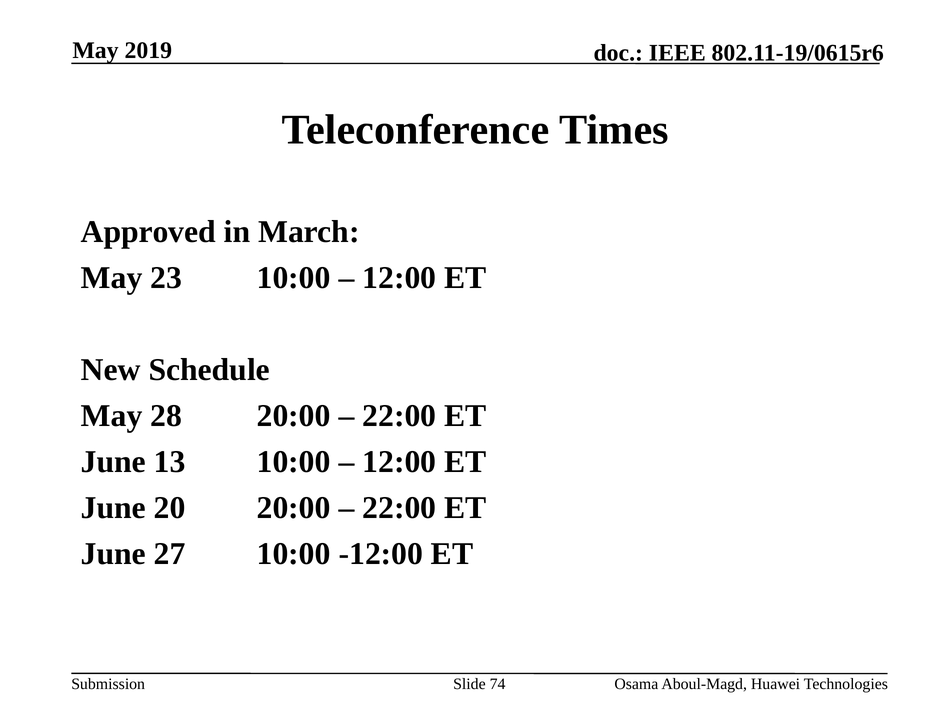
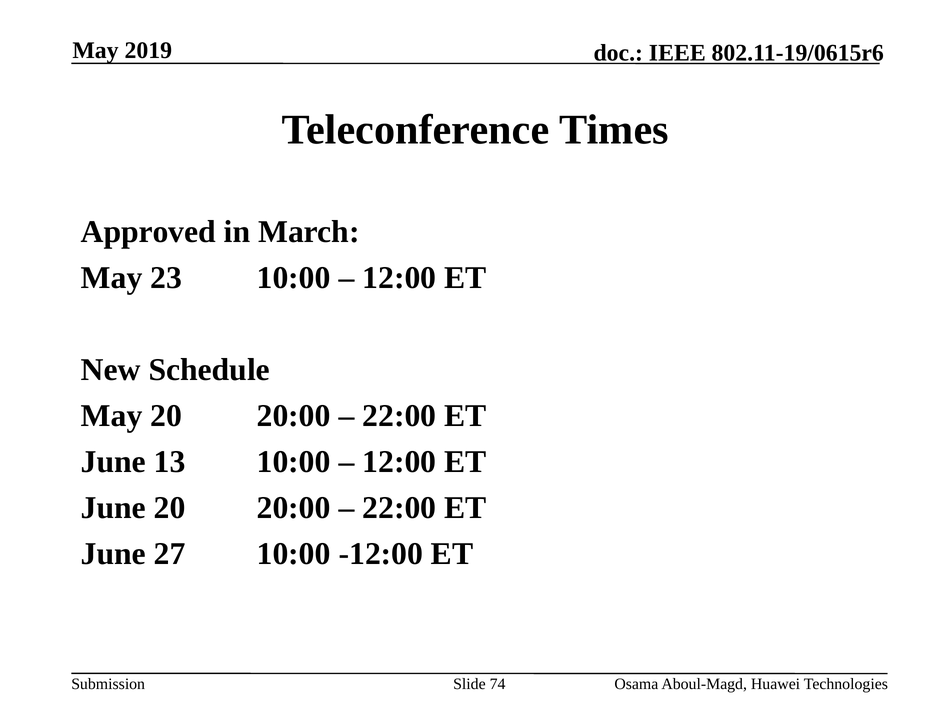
May 28: 28 -> 20 (166, 416)
